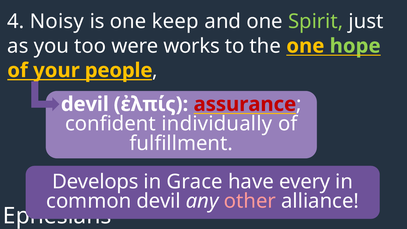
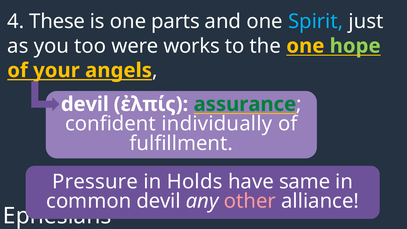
Noisy: Noisy -> These (57, 22)
keep: keep -> parts (176, 22)
Spirit colour: light green -> light blue (316, 22)
people: people -> angels (119, 70)
assurance colour: red -> green (245, 104)
Develops: Develops -> Pressure (95, 182)
Grace: Grace -> Holds (195, 182)
every: every -> same (305, 182)
